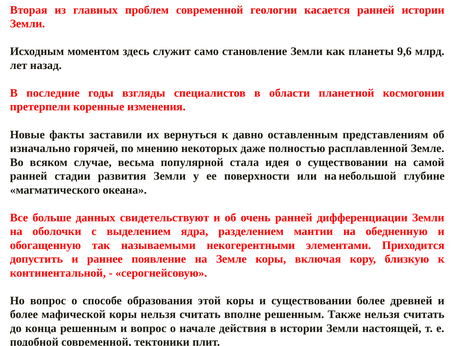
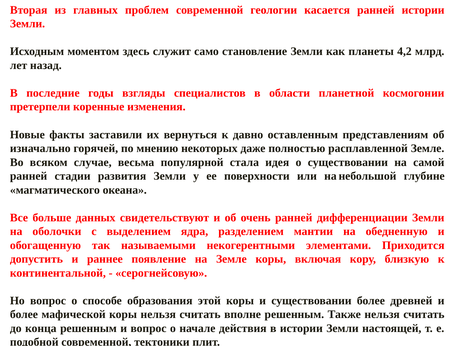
9,6: 9,6 -> 4,2 (404, 52)
